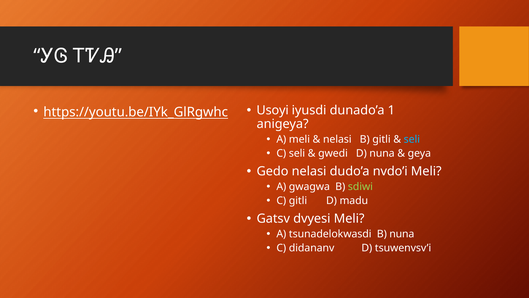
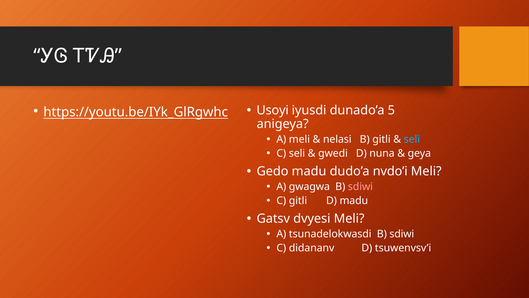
1: 1 -> 5 (391, 110)
Gedo nelasi: nelasi -> madu (309, 171)
sdiwi colour: light green -> pink (360, 186)
tsunadelokwasdi B nuna: nuna -> sdiwi (402, 234)
